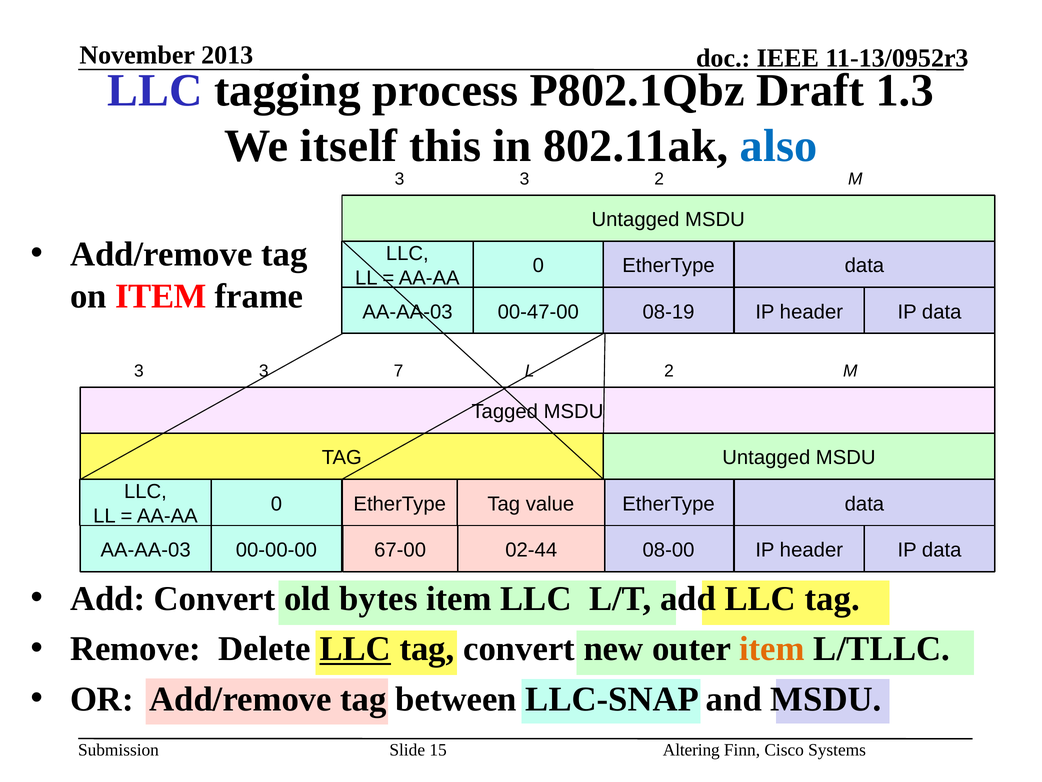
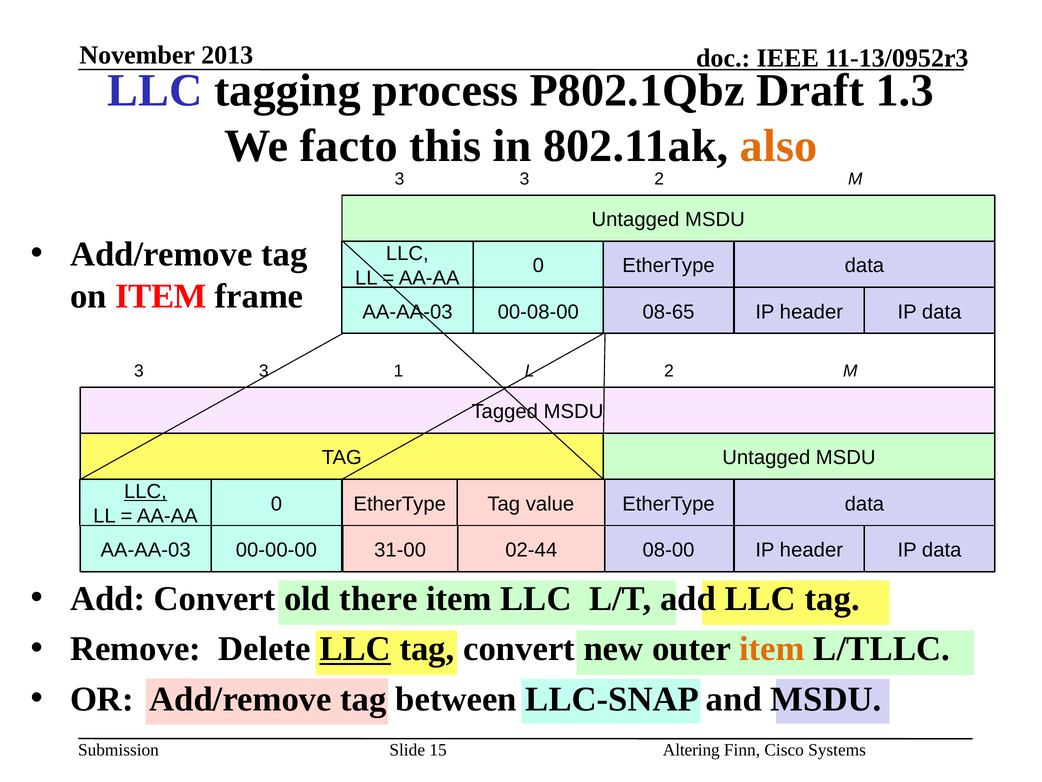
itself: itself -> facto (349, 146)
also colour: blue -> orange (779, 146)
00-47-00: 00-47-00 -> 00-08-00 (538, 312)
08-19: 08-19 -> 08-65 (669, 312)
7: 7 -> 1 (398, 371)
LLC underline: none -> present (145, 491)
67-00: 67-00 -> 31-00 (400, 550)
bytes: bytes -> there (378, 598)
